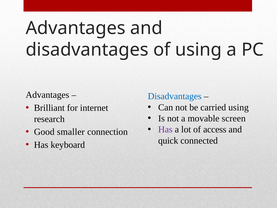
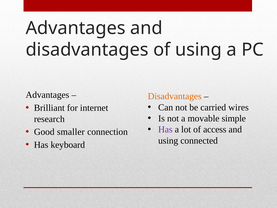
Disadvantages colour: blue -> orange (175, 96)
carried using: using -> wires (239, 107)
screen: screen -> simple (234, 118)
quick: quick -> using (168, 140)
